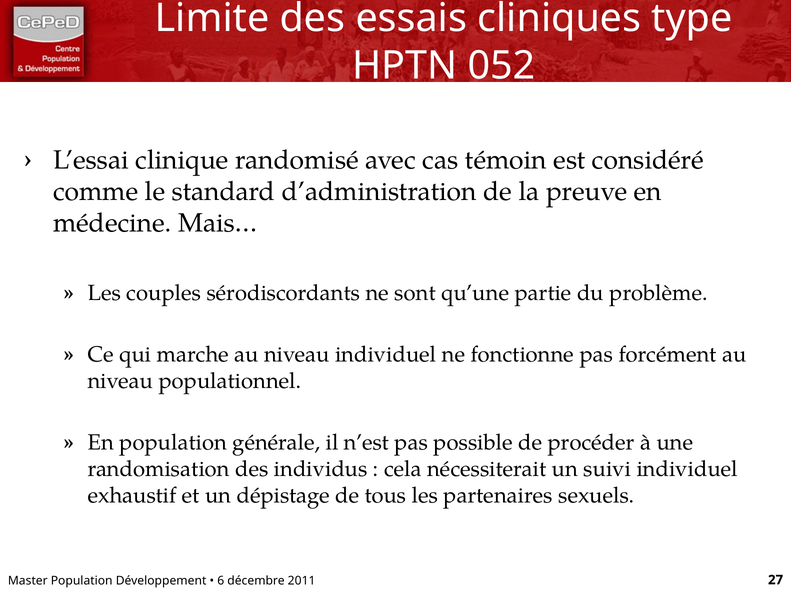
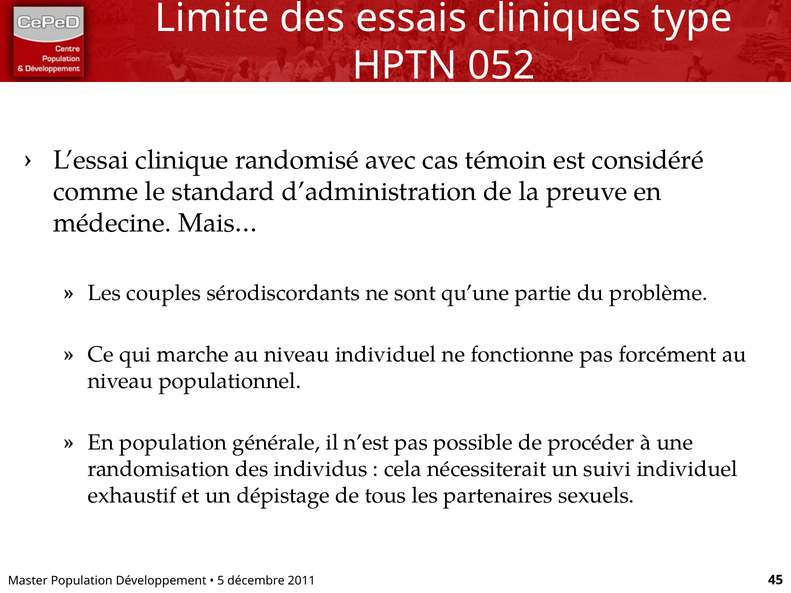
6: 6 -> 5 (221, 581)
27: 27 -> 45 (776, 580)
